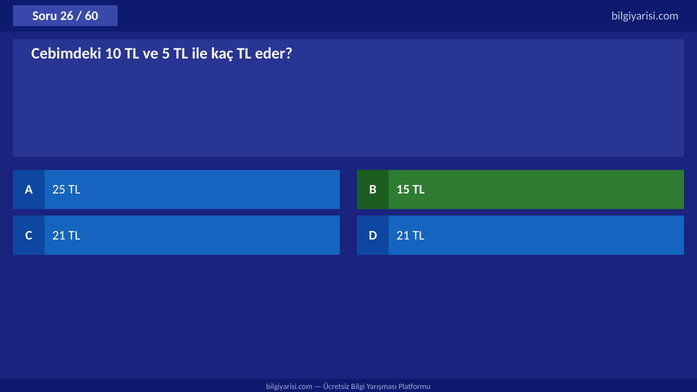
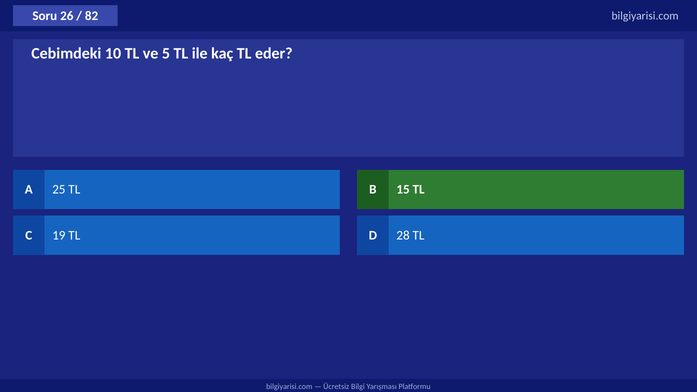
60: 60 -> 82 (92, 16)
C 21: 21 -> 19 (59, 235)
D 21: 21 -> 28 (403, 235)
